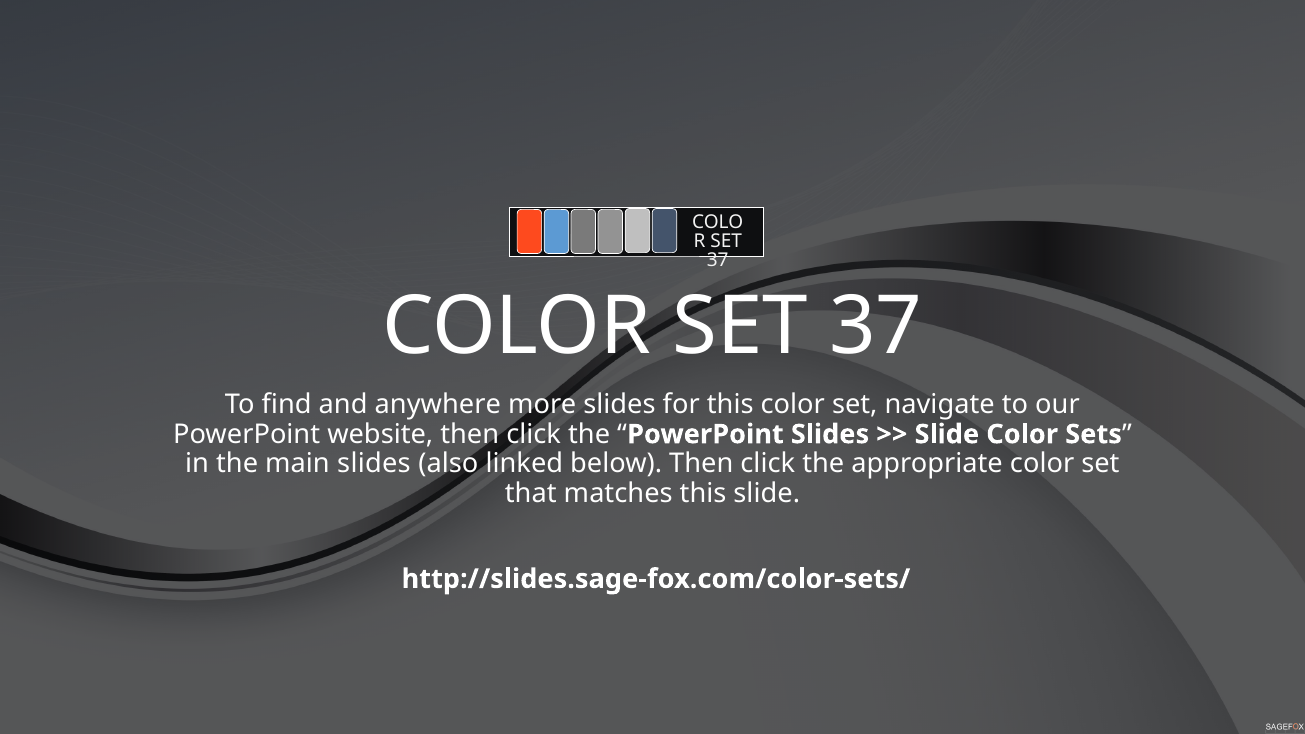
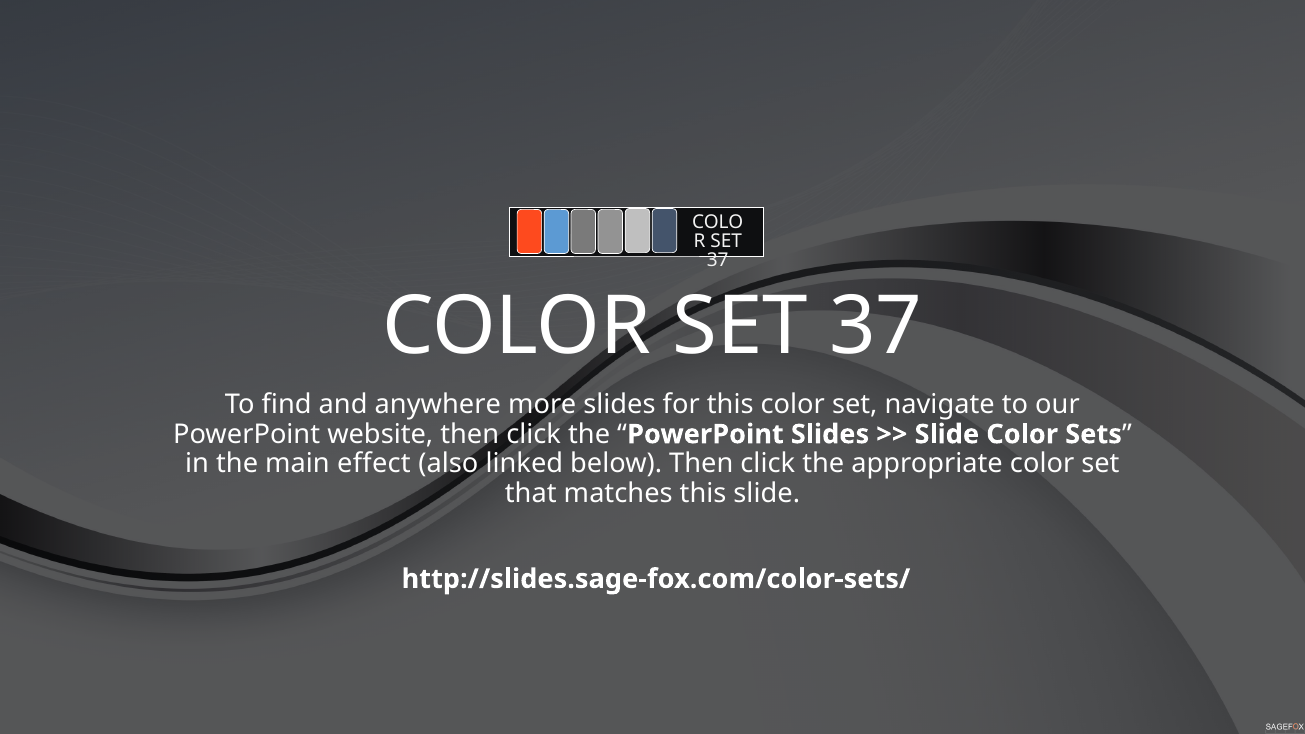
main slides: slides -> effect (374, 464)
